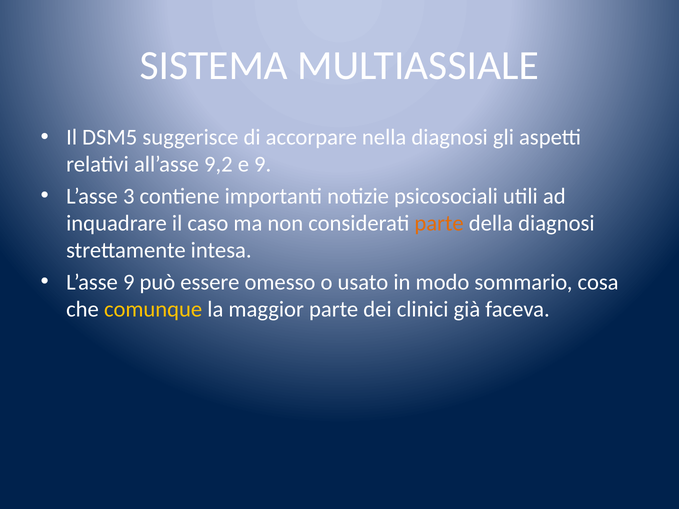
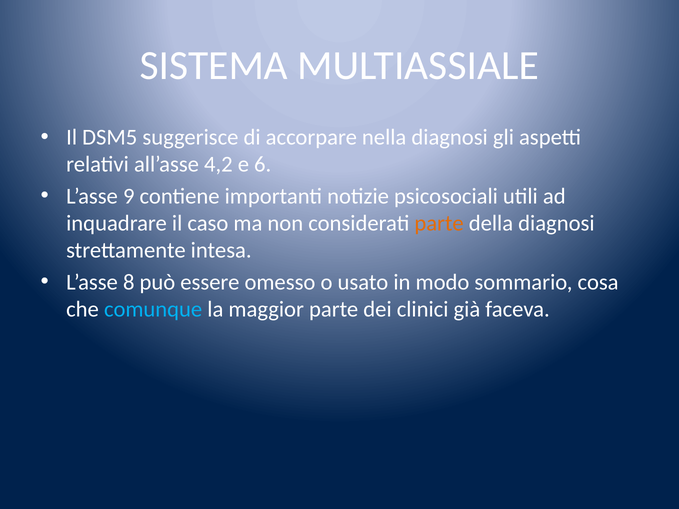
9,2: 9,2 -> 4,2 (218, 165)
e 9: 9 -> 6 (263, 165)
3: 3 -> 9 (129, 196)
L’asse 9: 9 -> 8 (129, 282)
comunque colour: yellow -> light blue (153, 309)
